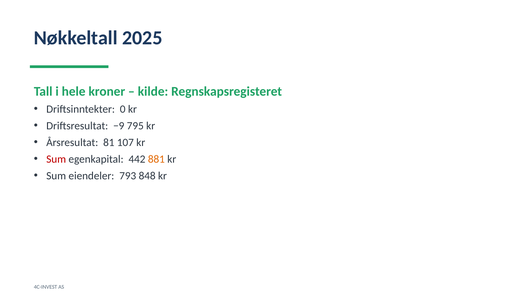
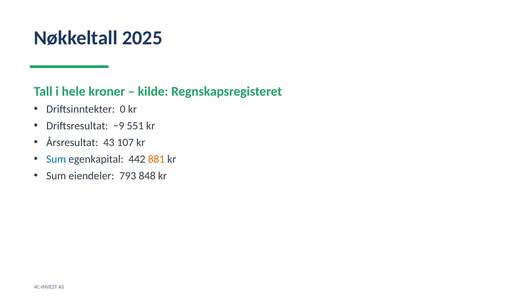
795: 795 -> 551 (135, 126)
81: 81 -> 43 (109, 143)
Sum colour: red -> blue (56, 159)
